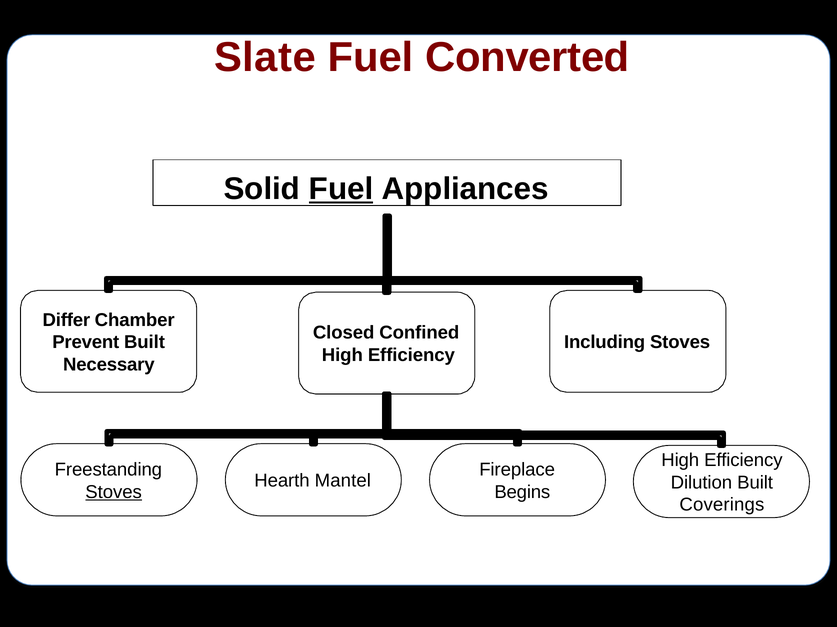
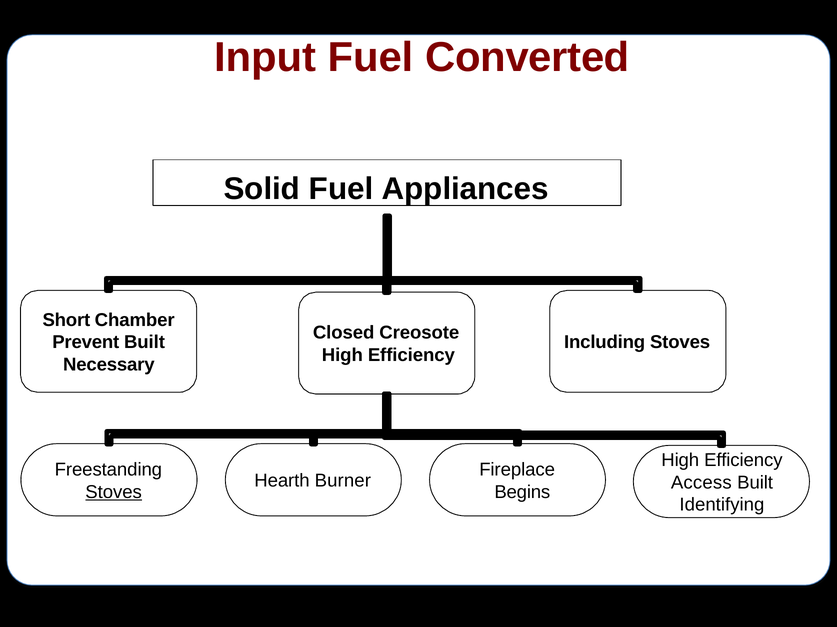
Slate: Slate -> Input (265, 58)
Fuel underline: present -> none (341, 189)
Differ: Differ -> Short (66, 320)
Confined: Confined -> Creosote (419, 333)
Mantel: Mantel -> Burner (343, 481)
Dilution: Dilution -> Access (701, 483)
Coverings: Coverings -> Identifying (722, 505)
